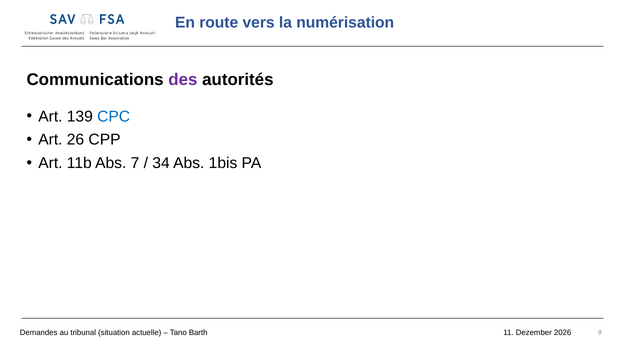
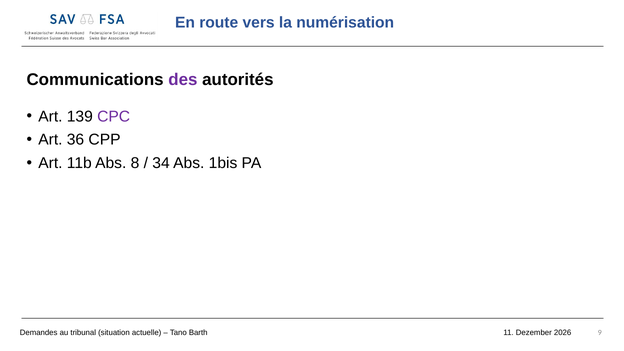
CPC colour: blue -> purple (114, 116)
26: 26 -> 36 (75, 140)
7: 7 -> 8 (135, 163)
